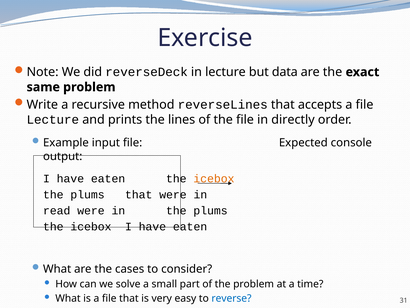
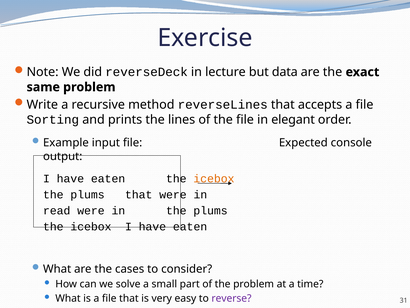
Lecture: Lecture -> Sorting (53, 120)
directly: directly -> elegant (293, 120)
reverse colour: blue -> purple (231, 298)
